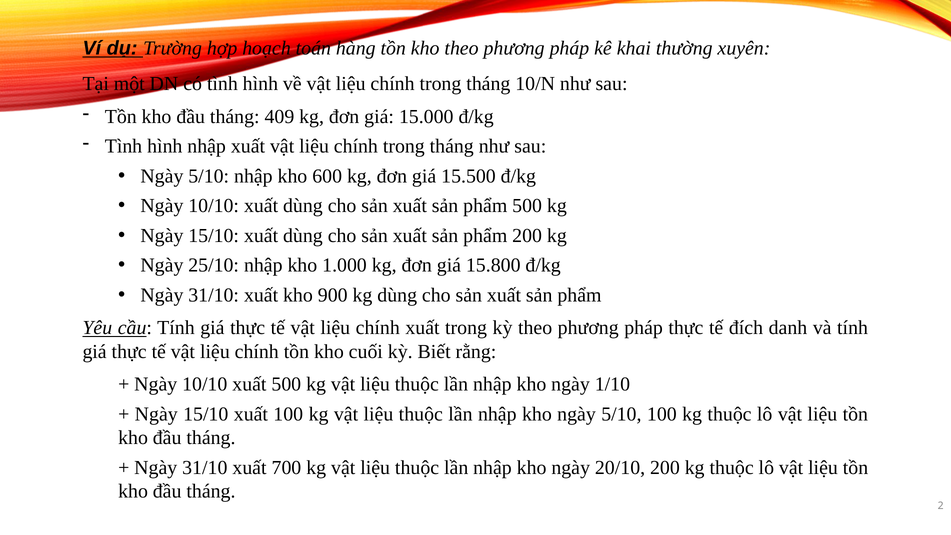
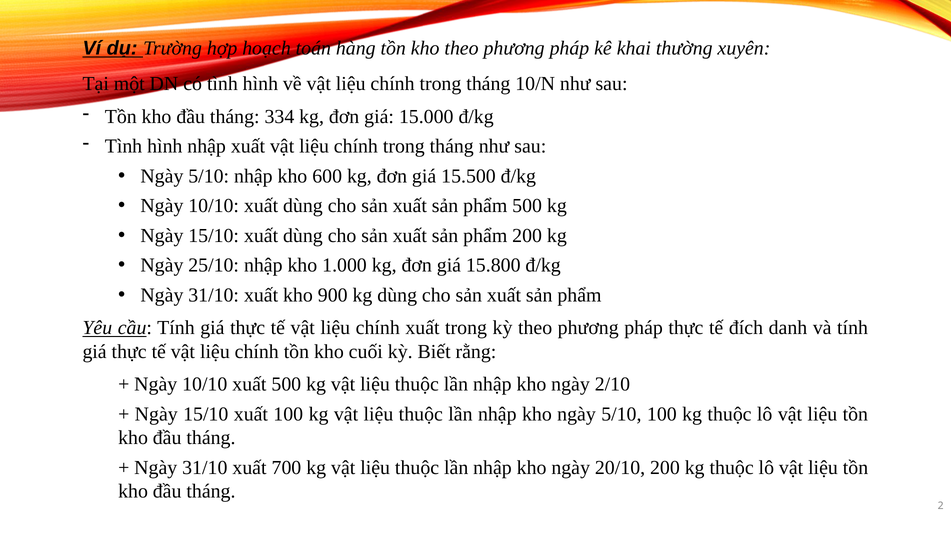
409: 409 -> 334 (279, 117)
1/10: 1/10 -> 2/10 (612, 384)
